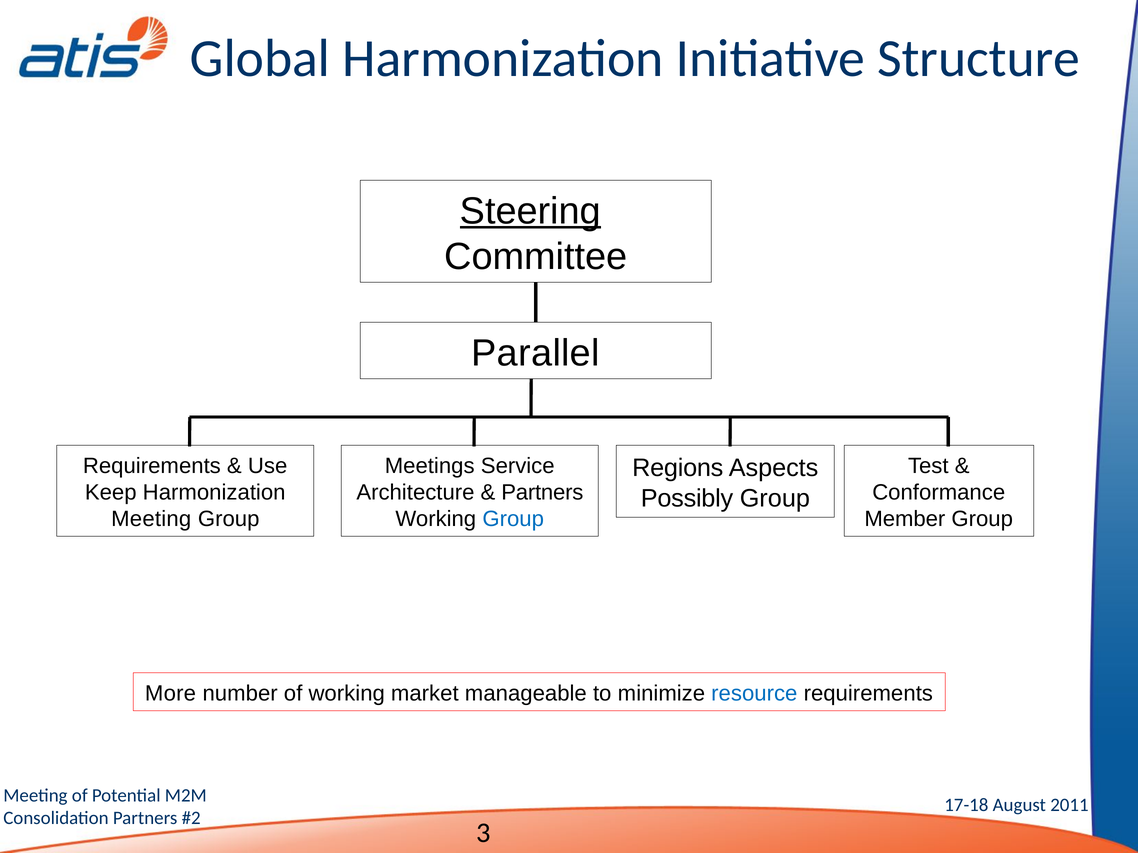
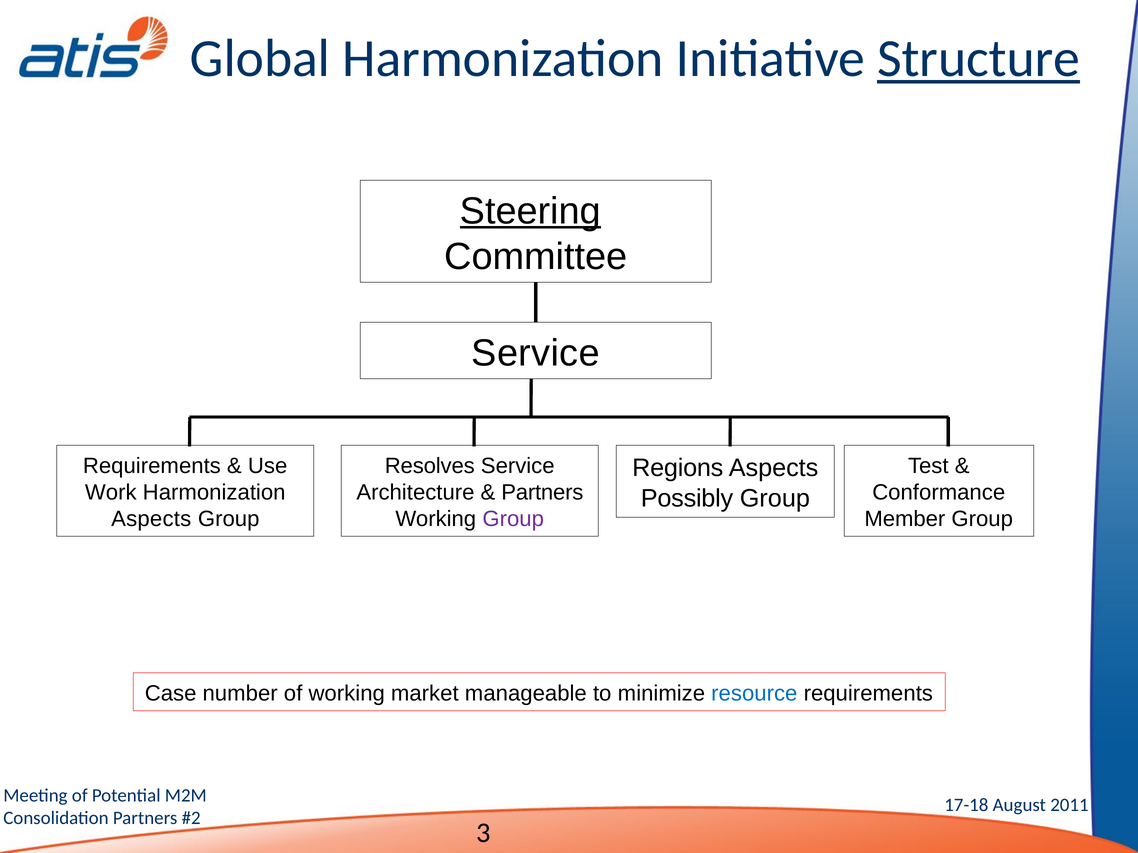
Structure underline: none -> present (979, 59)
Parallel: Parallel -> Service (536, 353)
Meetings: Meetings -> Resolves (430, 466)
Keep: Keep -> Work (111, 493)
Meeting: Meeting -> Aspects (151, 519)
Group colour: blue -> purple (513, 519)
More: More -> Case (171, 694)
